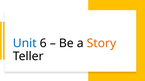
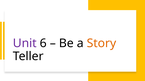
Unit colour: blue -> purple (25, 44)
